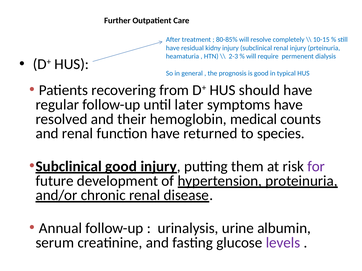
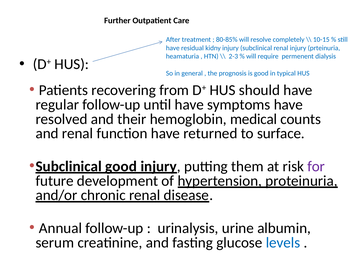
until later: later -> have (189, 105)
species: species -> surface (281, 134)
levels colour: purple -> blue (283, 243)
